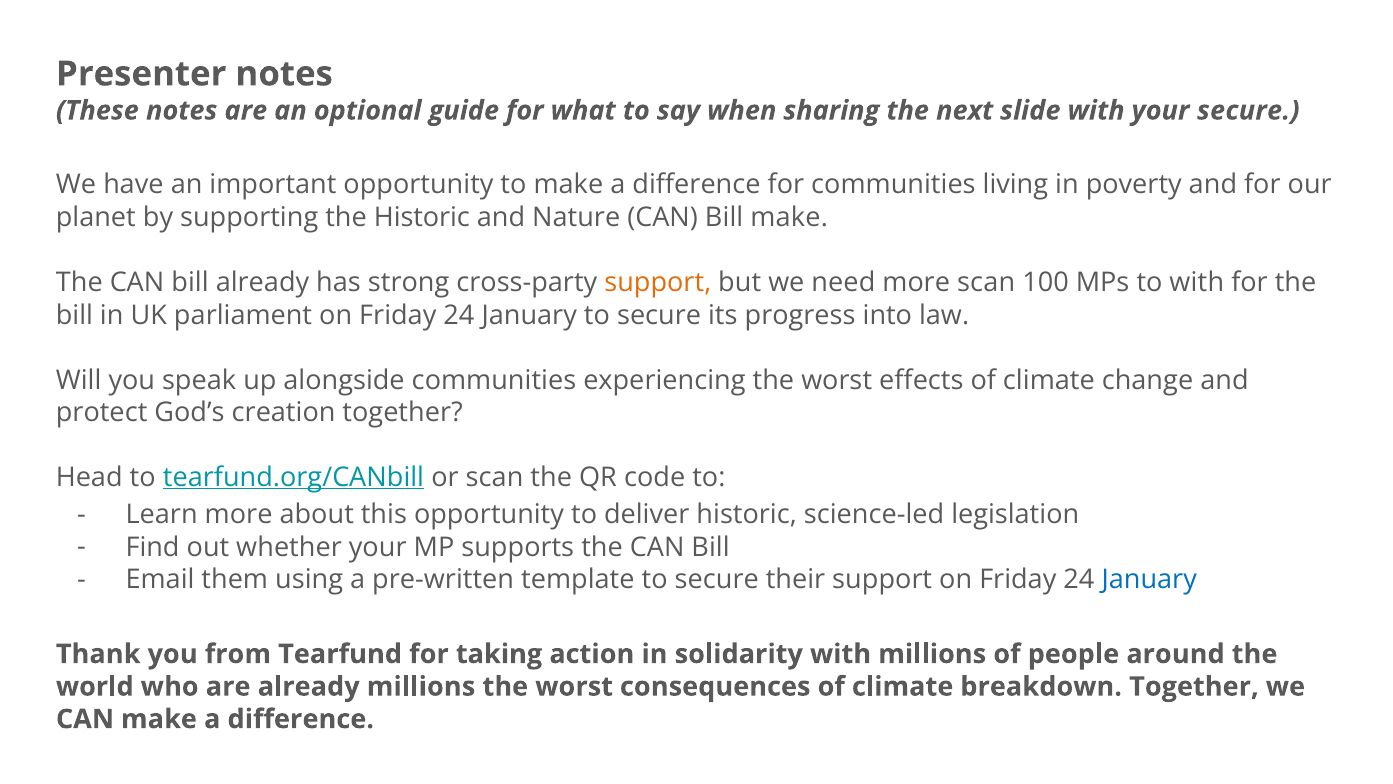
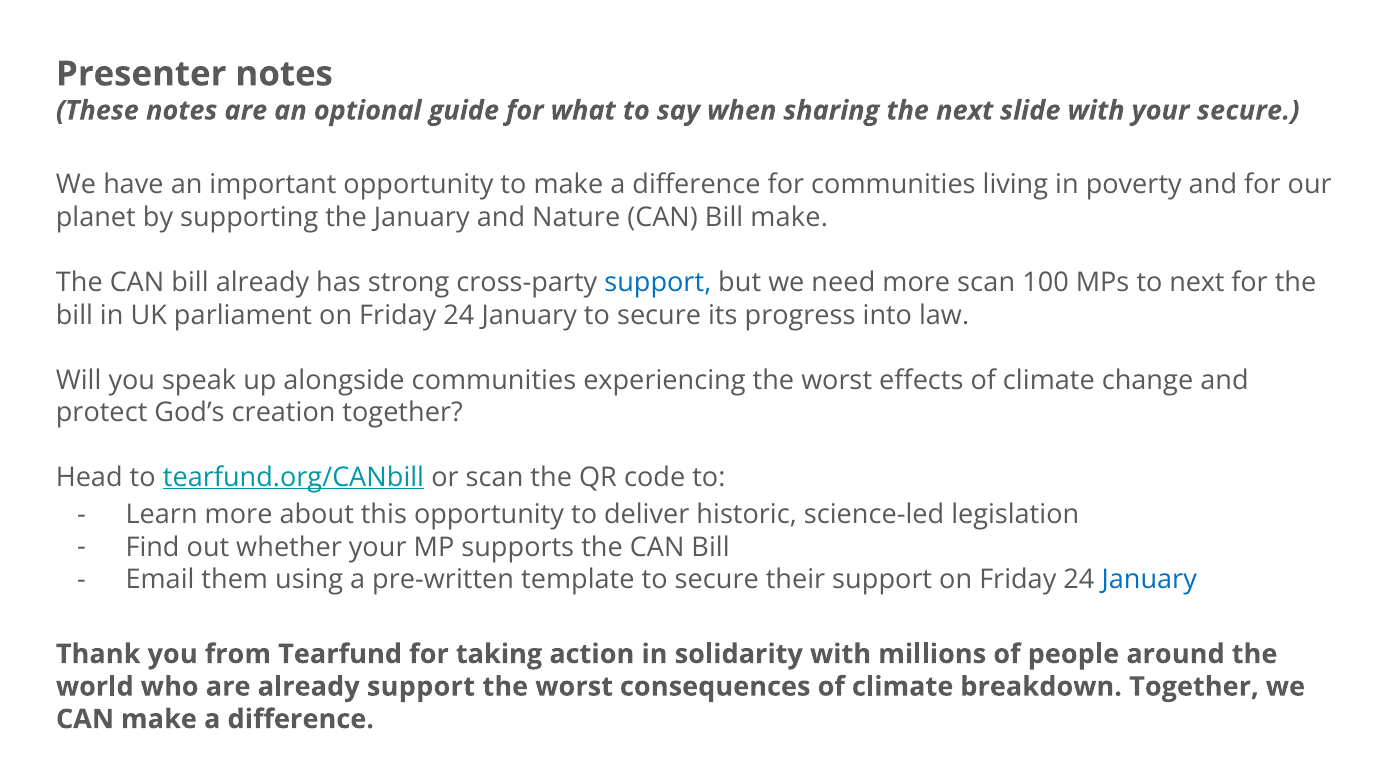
the Historic: Historic -> January (422, 217)
support colour: orange -> blue (658, 282)
to with: with -> next (1197, 282)
already millions: millions -> support (421, 686)
